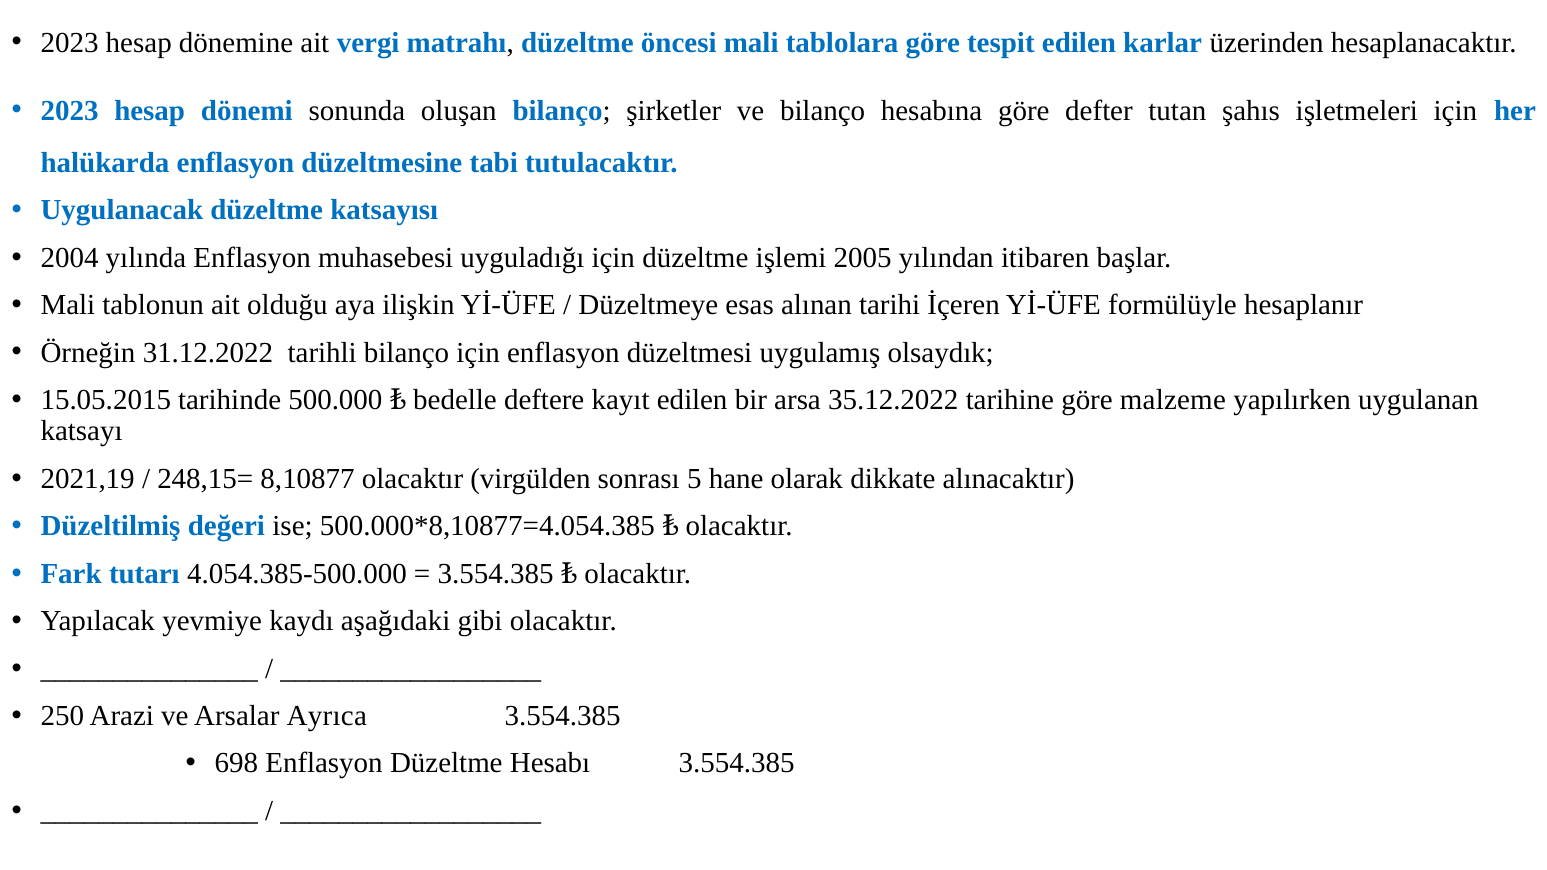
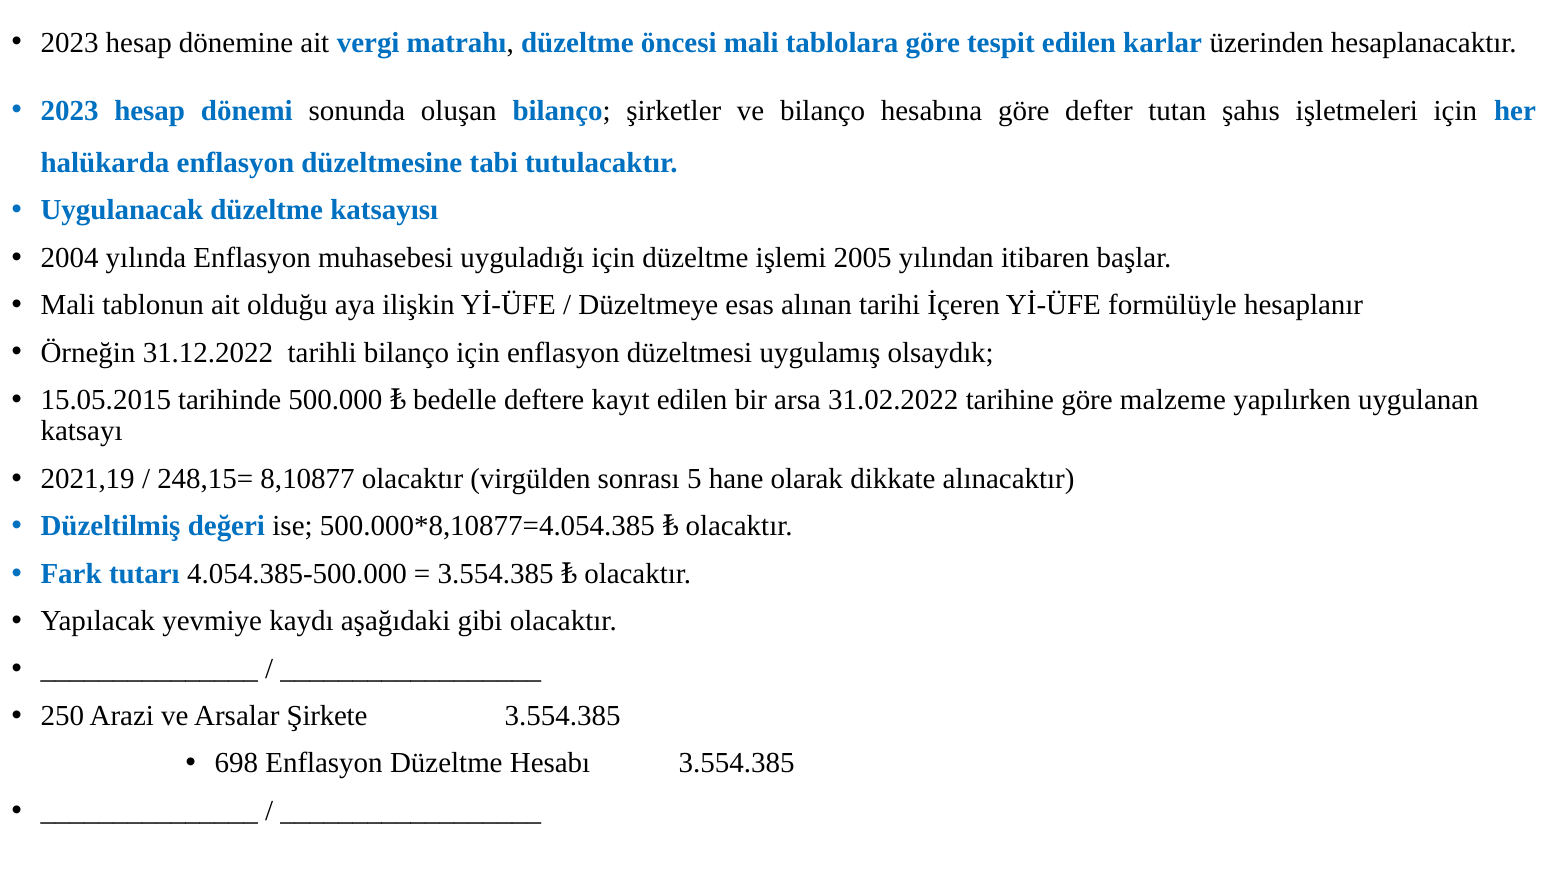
35.12.2022: 35.12.2022 -> 31.02.2022 (893, 400)
Ayrıca: Ayrıca -> Şirkete (327, 716)
